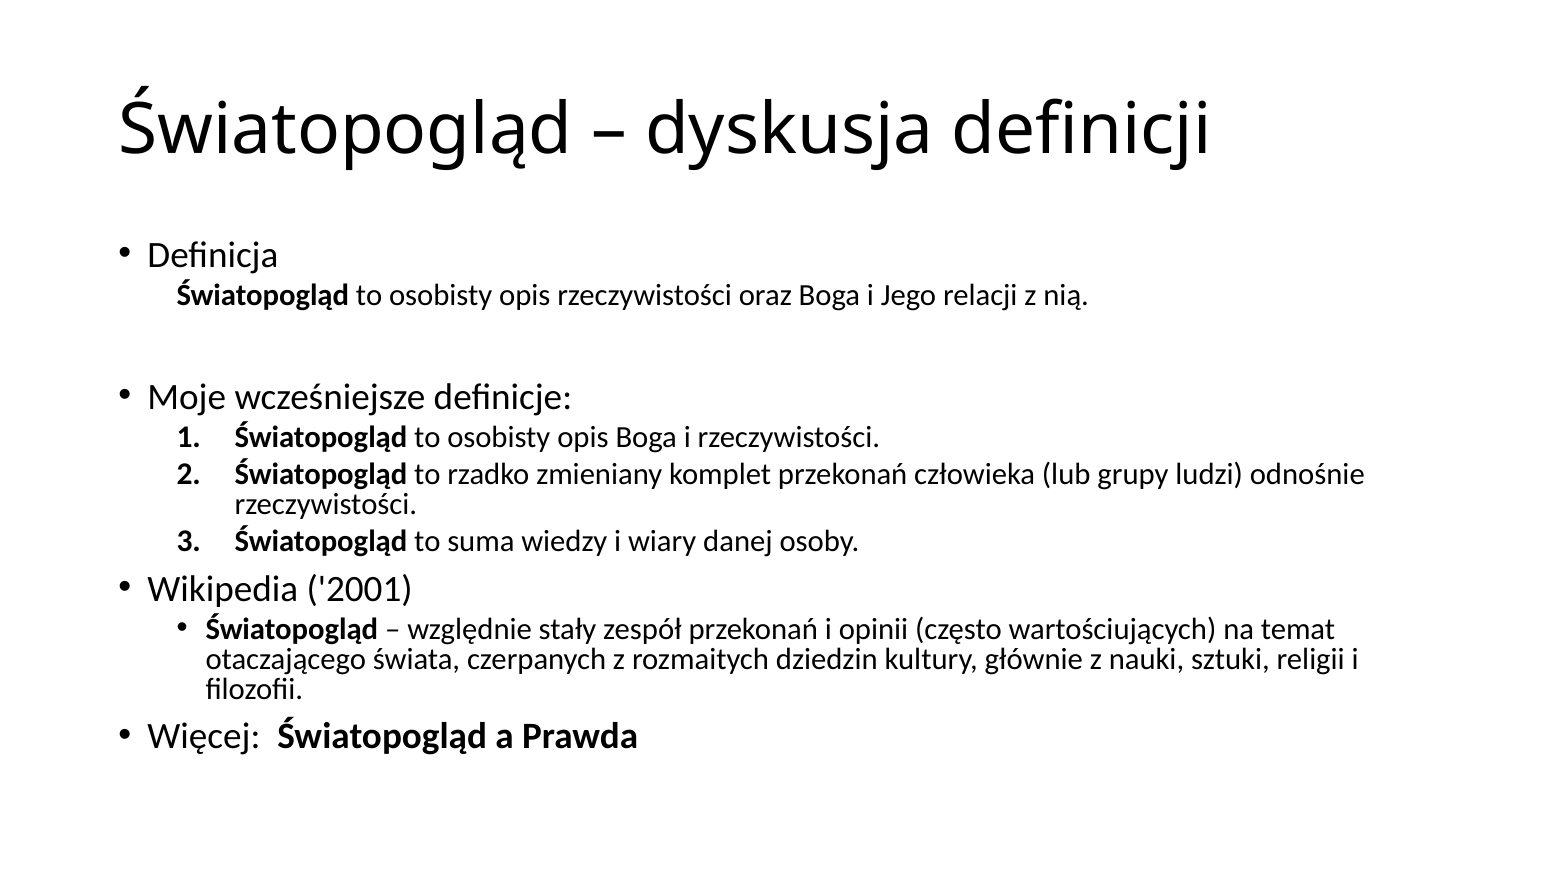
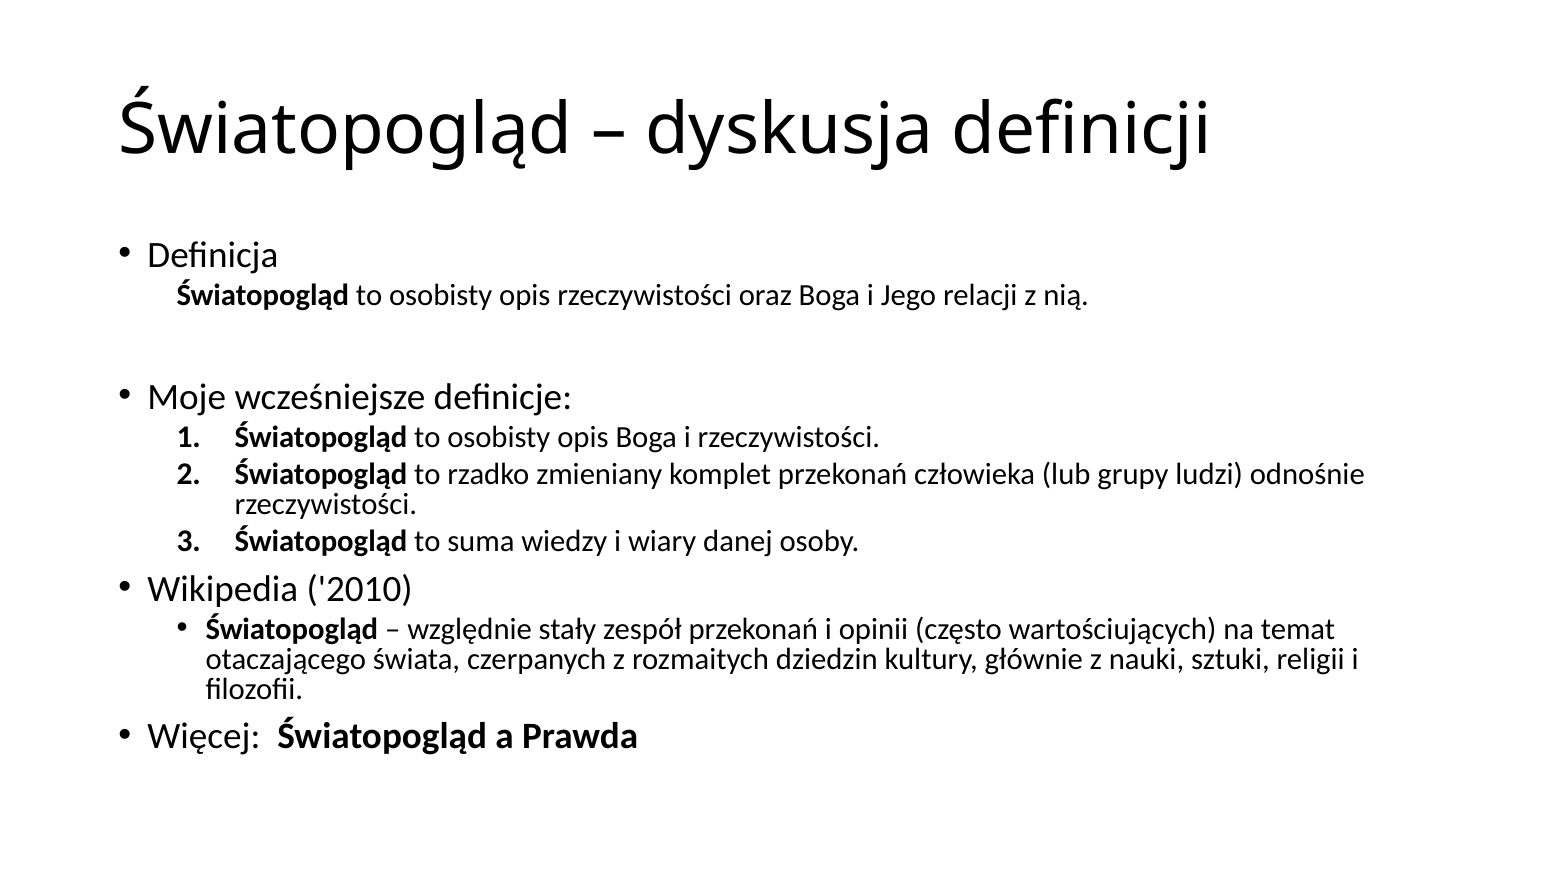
2001: 2001 -> 2010 (360, 589)
